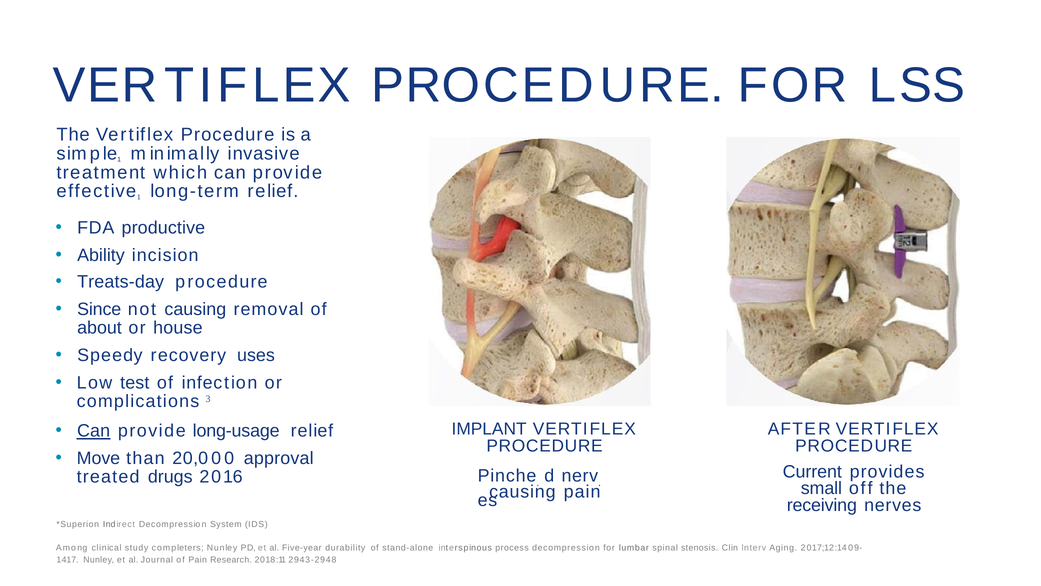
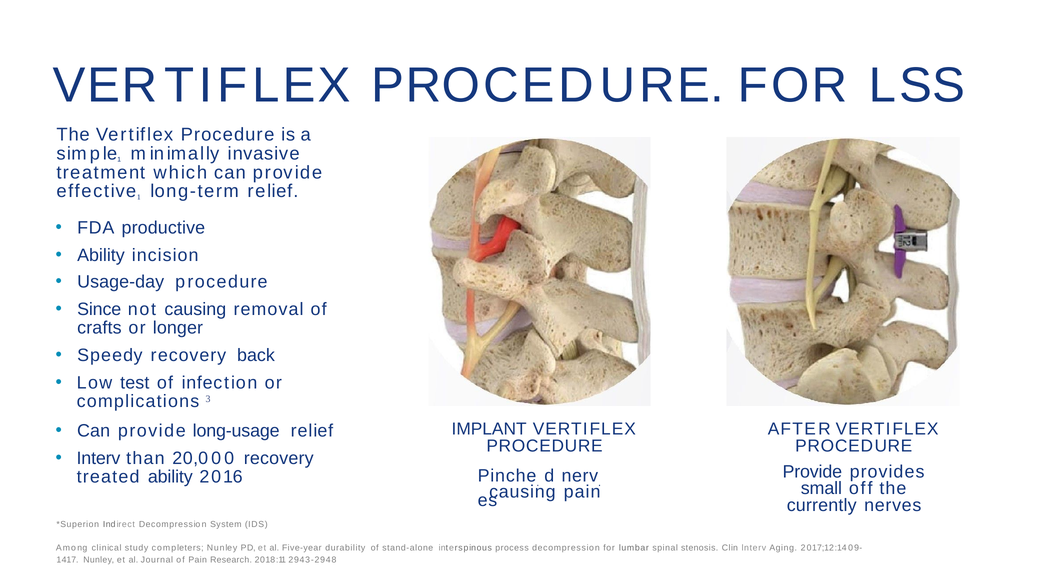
Treats-day: Treats-day -> Usage-day (121, 282)
about: about -> crafts (99, 328)
house: house -> longer (178, 328)
uses: uses -> back (256, 355)
Can underline: present -> none (94, 431)
Move: Move -> Interv (98, 458)
20,000 approval: approval -> recovery (279, 458)
Current: Current -> Provide (812, 471)
treated drugs: drugs -> ability (170, 477)
receiving: receiving -> currently (822, 505)
